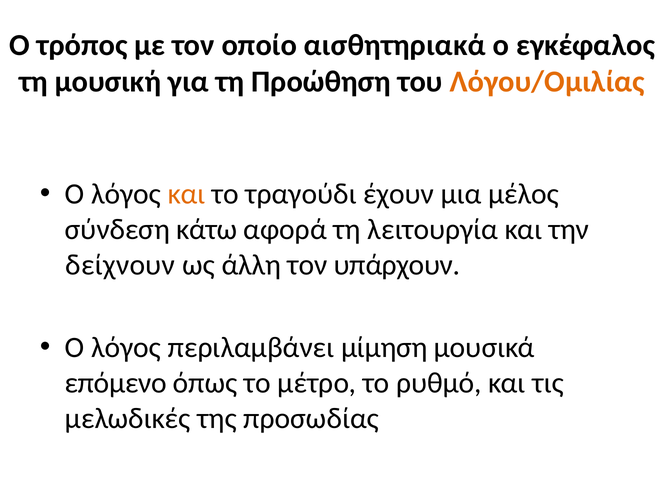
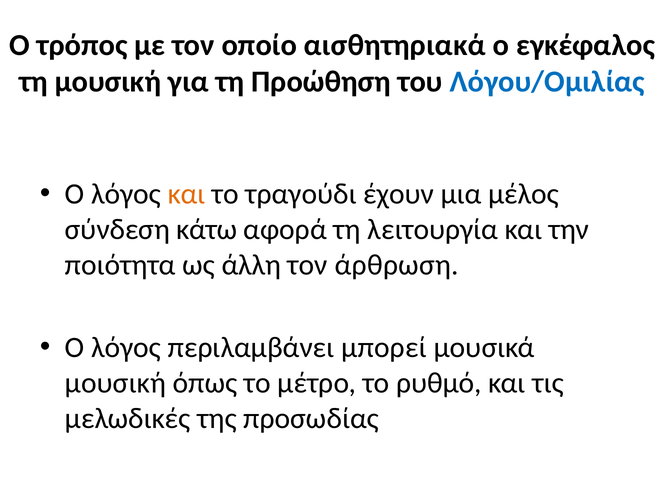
Λόγου/Ομιλίας colour: orange -> blue (547, 82)
δείχνουν: δείχνουν -> ποιότητα (120, 265)
υπάρχουν: υπάρχουν -> άρθρωση (397, 265)
μίμηση: μίμηση -> μπορεί (384, 348)
επόμενο: επόμενο -> μουσική (116, 384)
